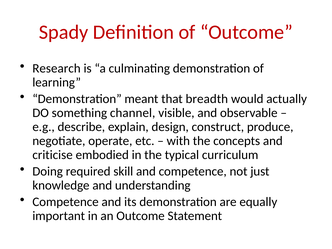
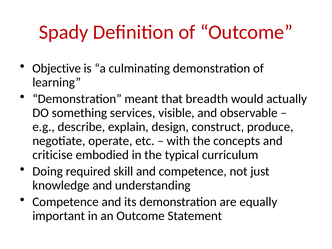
Research: Research -> Objective (57, 68)
channel: channel -> services (133, 113)
